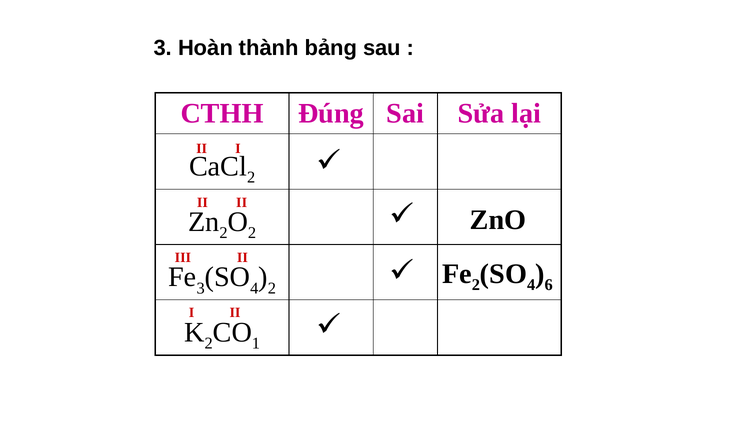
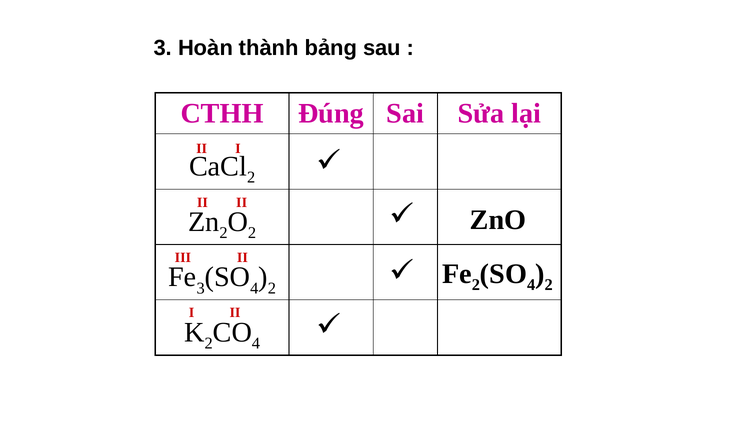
6: 6 -> 2 (549, 285)
1: 1 -> 4 (256, 343)
